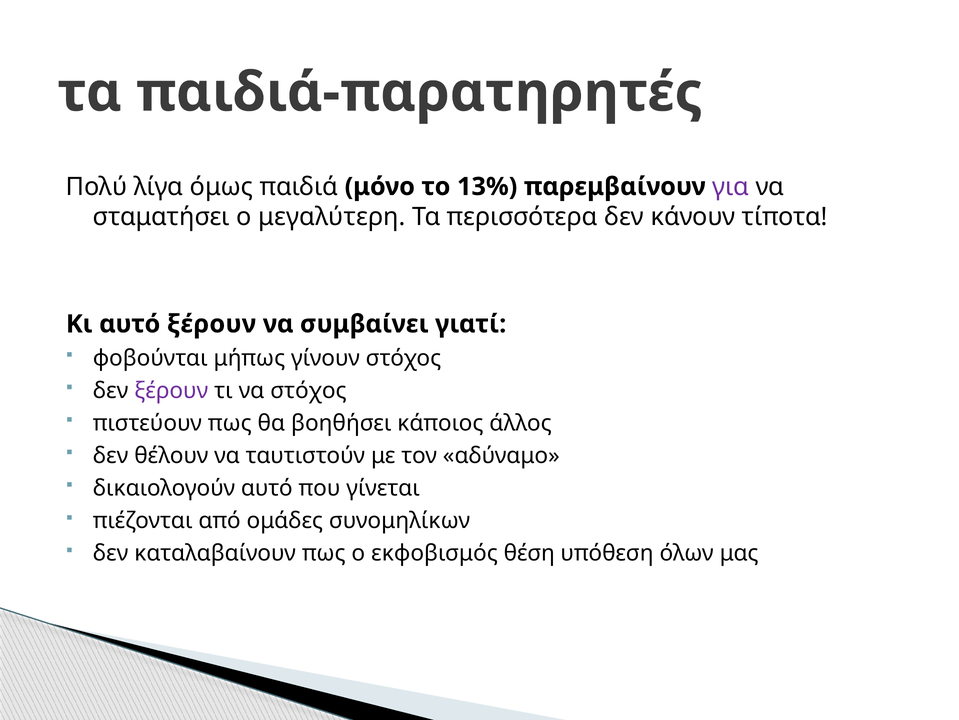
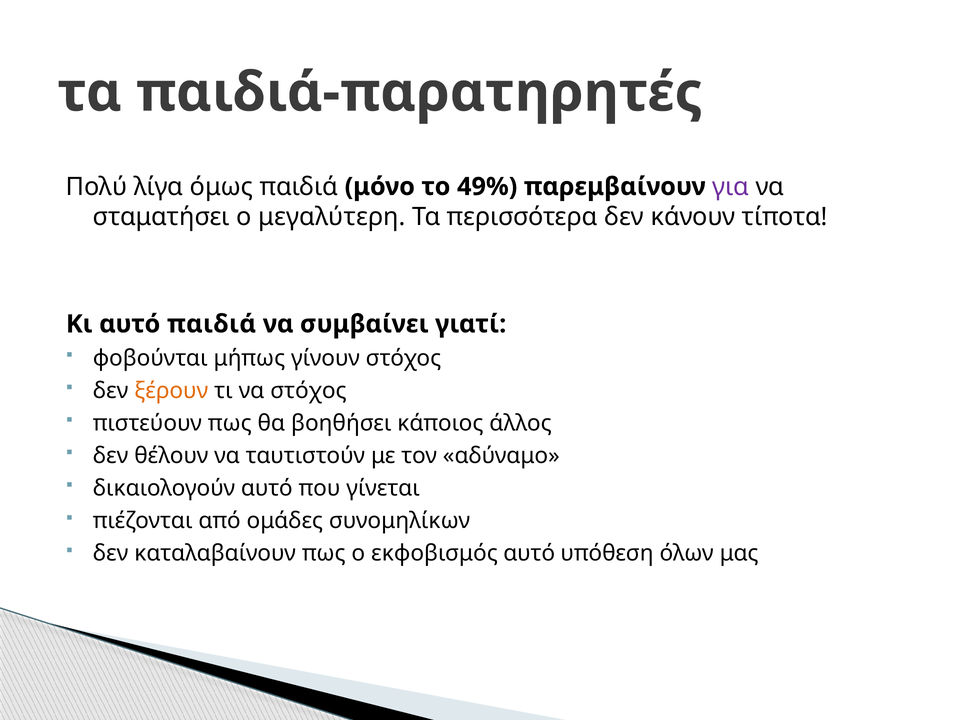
13%: 13% -> 49% (487, 186)
αυτό ξέρουν: ξέρουν -> παιδιά (211, 324)
ξέρουν colour: purple -> orange (171, 390)
εκφοβισμός θέση: θέση -> αυτό (529, 553)
